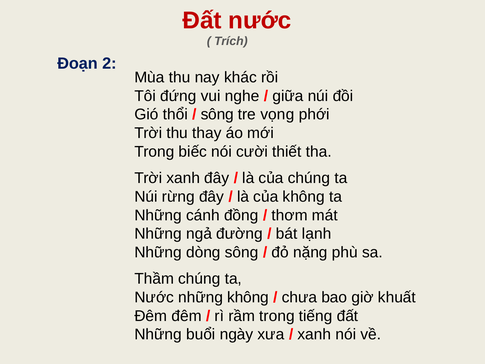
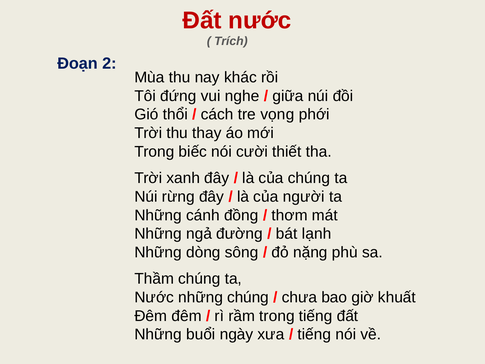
sông: sông -> cách (217, 114)
của không: không -> người (304, 197)
những không: không -> chúng (248, 297)
xanh: xanh -> tiếng (314, 334)
